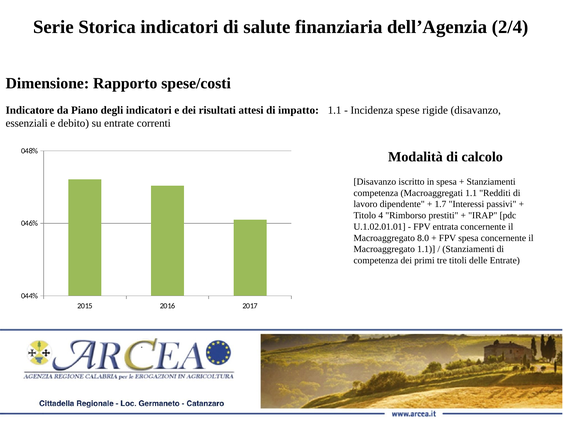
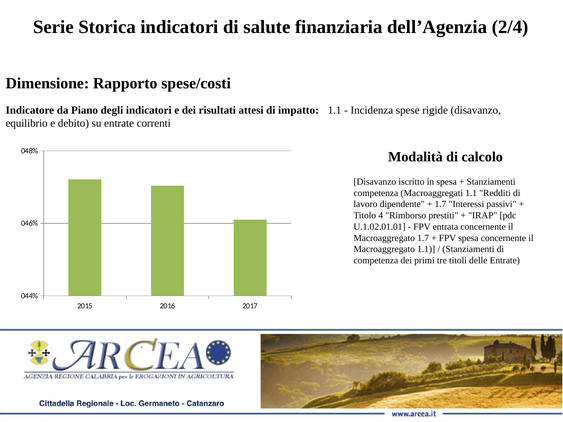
essenziali: essenziali -> equilibrio (27, 123)
Macroaggregato 8.0: 8.0 -> 1.7 (423, 238)
